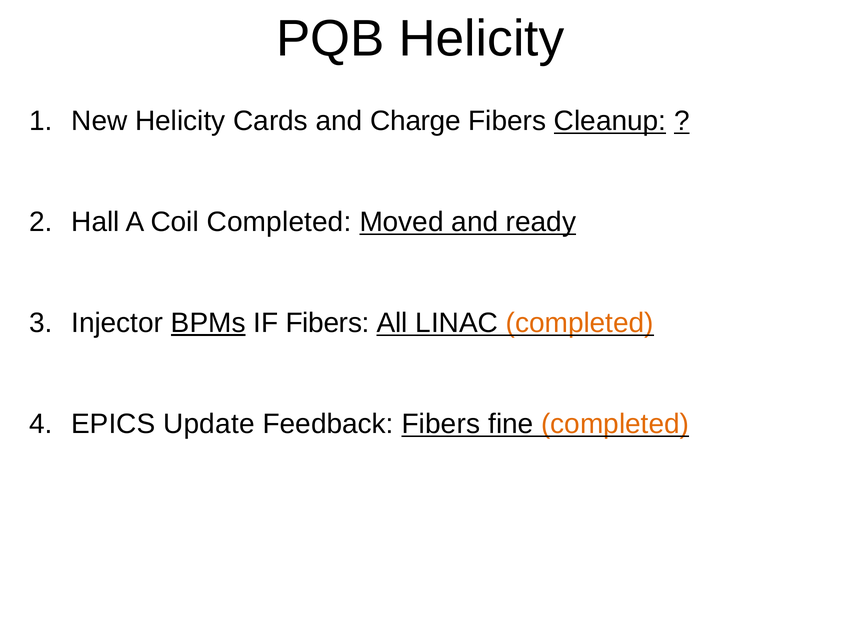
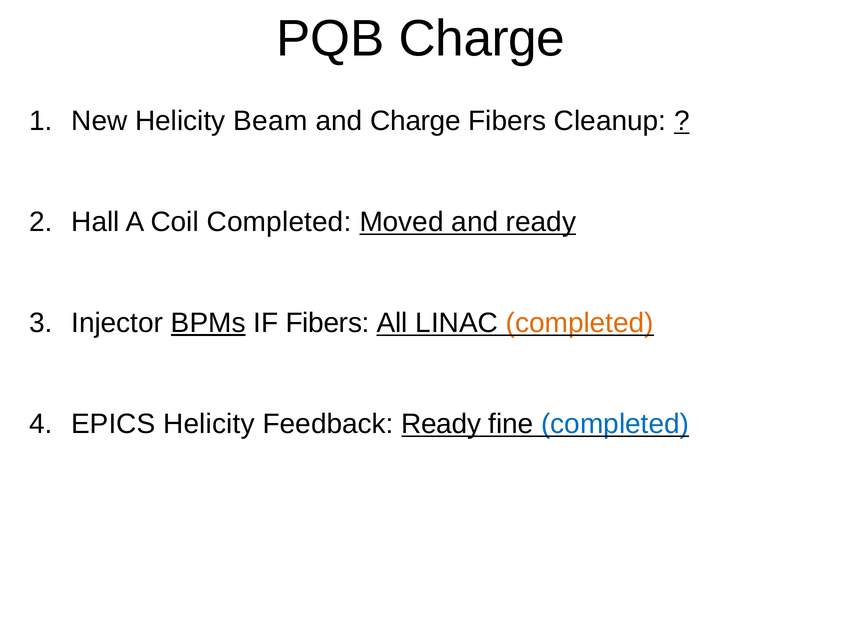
PQB Helicity: Helicity -> Charge (482, 39)
Cards: Cards -> Beam (270, 121)
Cleanup underline: present -> none (610, 121)
EPICS Update: Update -> Helicity (209, 424)
Feedback Fibers: Fibers -> Ready (441, 424)
completed colour: orange -> blue (615, 424)
